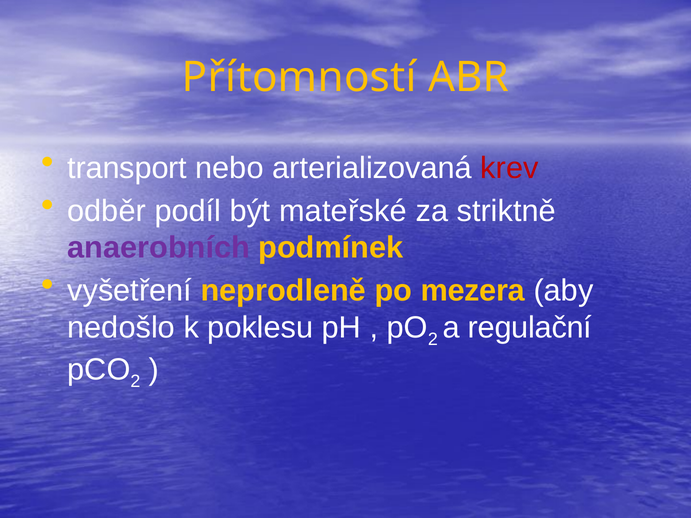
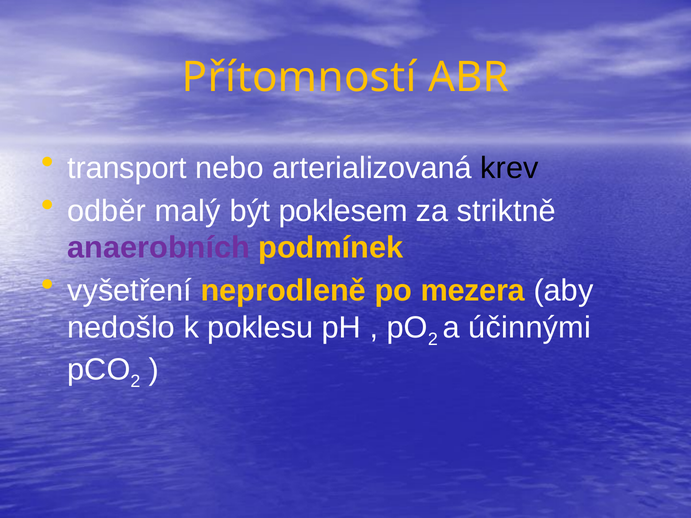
krev colour: red -> black (509, 168)
podíl: podíl -> malý (188, 211)
mateřské: mateřské -> poklesem (343, 211)
regulační: regulační -> účinnými (530, 328)
